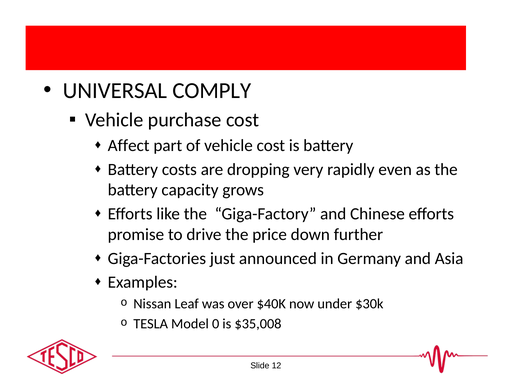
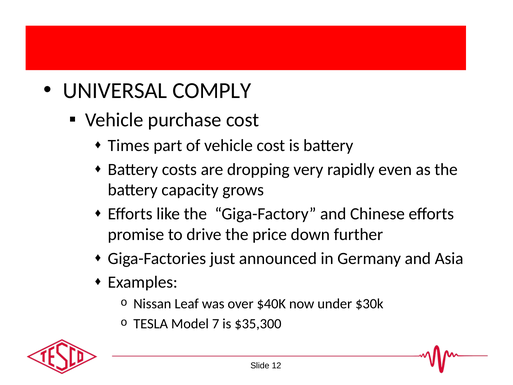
Affect: Affect -> Times (129, 145)
0: 0 -> 7 (216, 324)
$35,008: $35,008 -> $35,300 (258, 324)
